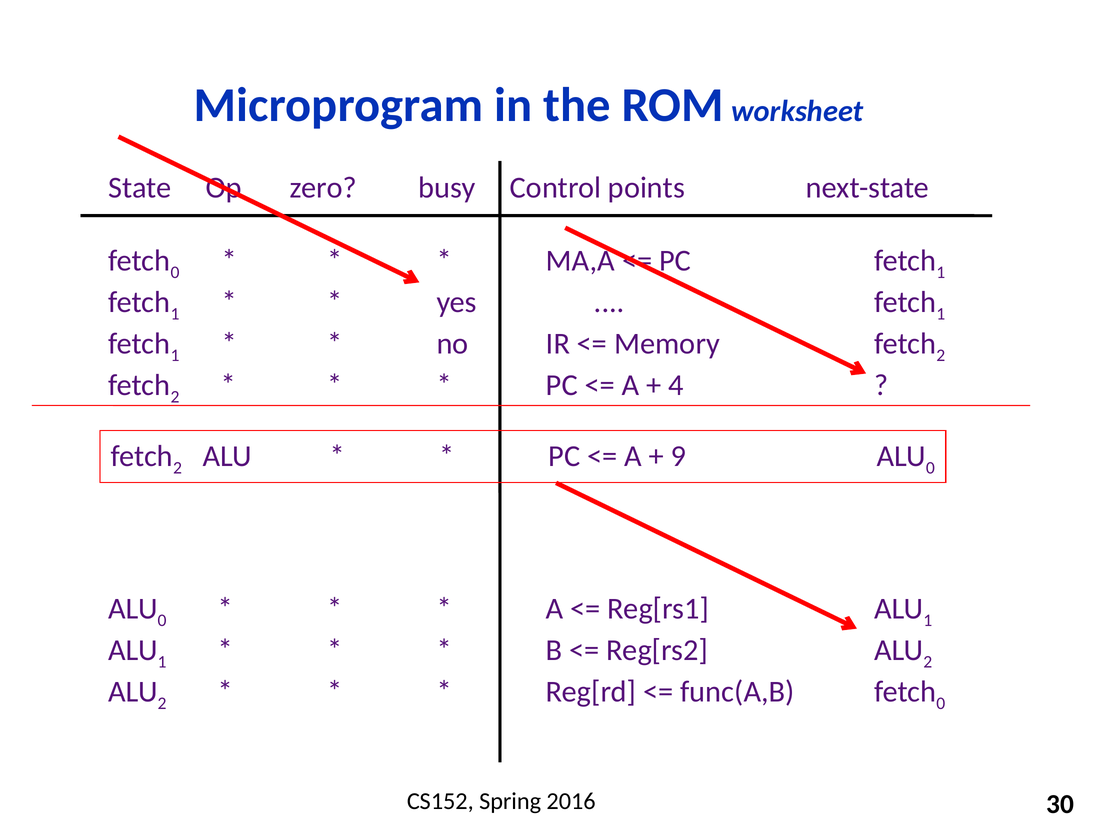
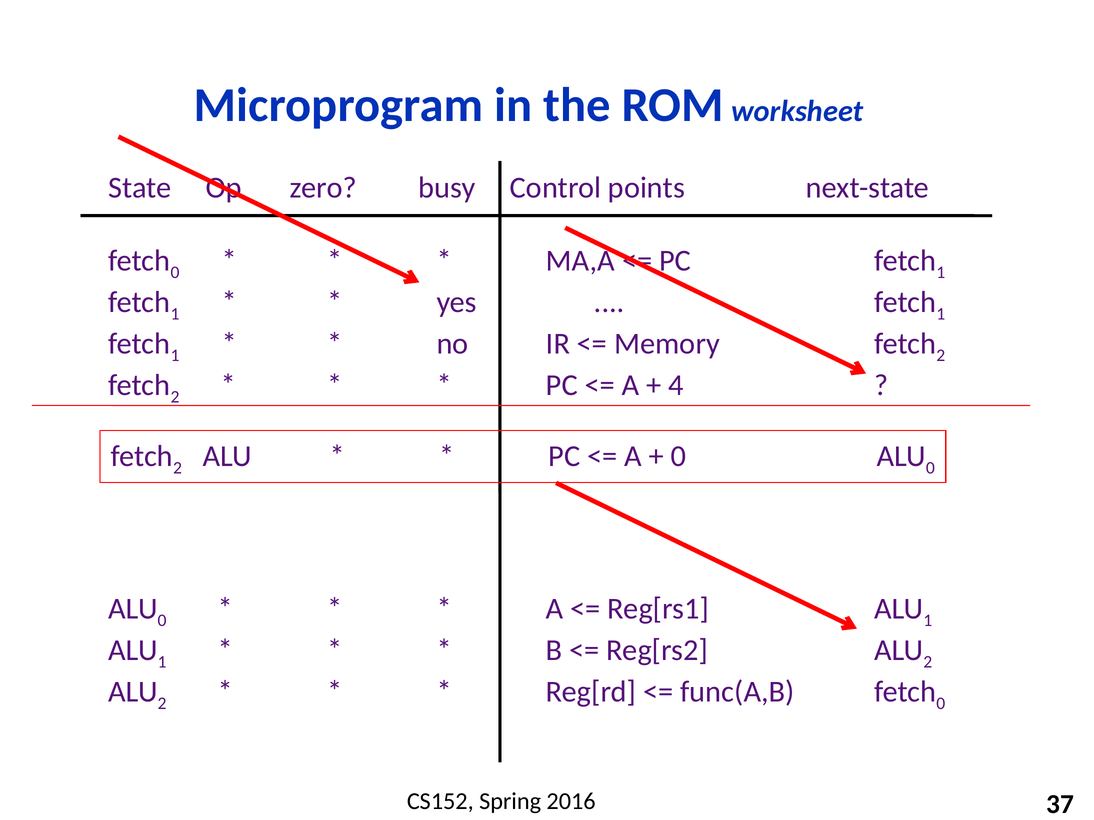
9: 9 -> 0 (679, 457)
30: 30 -> 37 (1060, 805)
